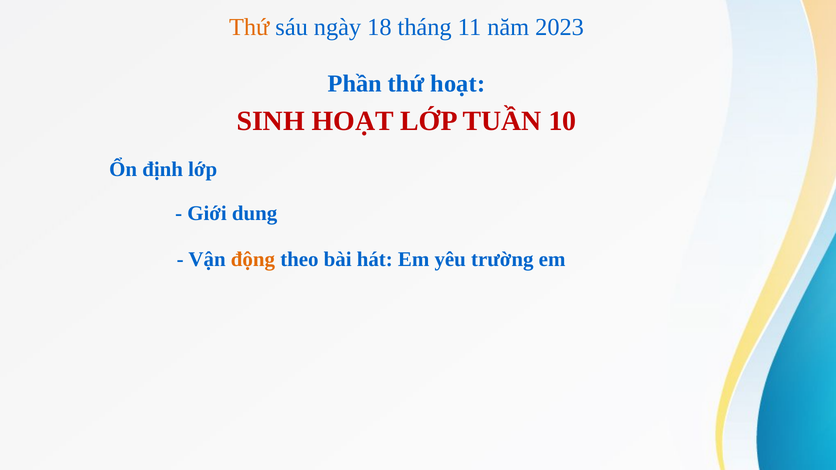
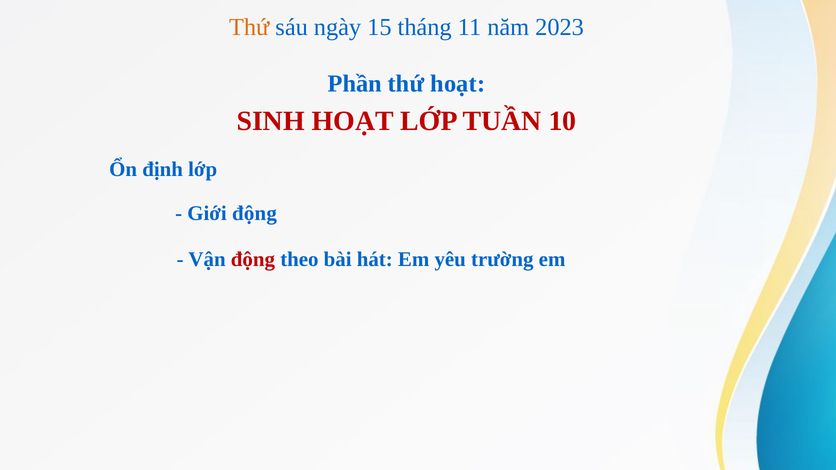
18: 18 -> 15 (379, 27)
Giới dung: dung -> động (255, 214)
động colour: orange -> red (253, 259)
